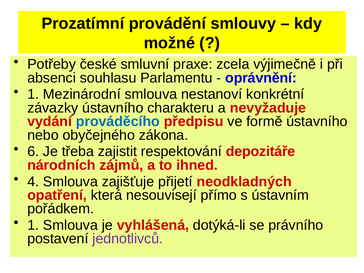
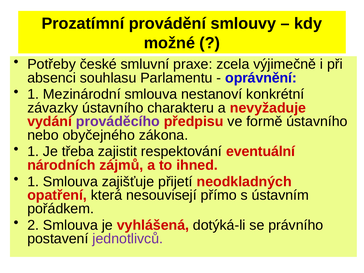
prováděcího colour: blue -> purple (118, 122)
6: 6 -> 1 (33, 152)
depozitáře: depozitáře -> eventuální (261, 152)
4: 4 -> 1 (33, 182)
1: 1 -> 2 (33, 225)
